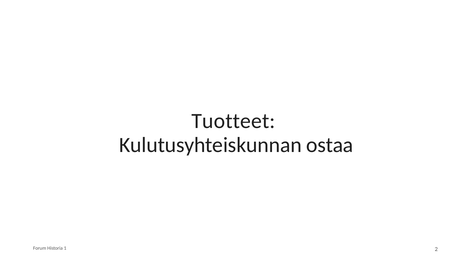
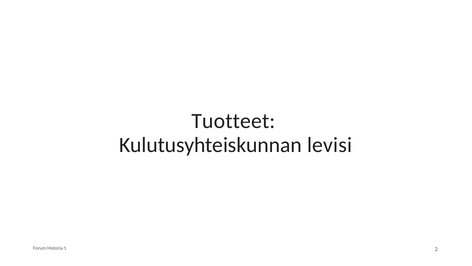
ostaa: ostaa -> levisi (330, 145)
